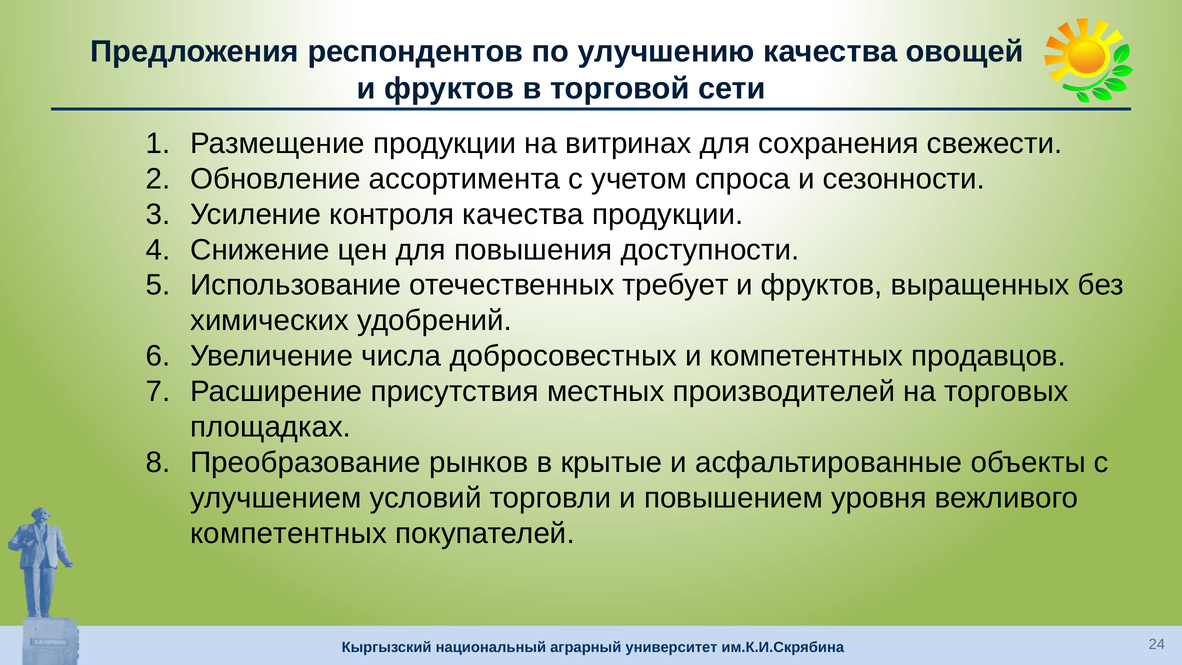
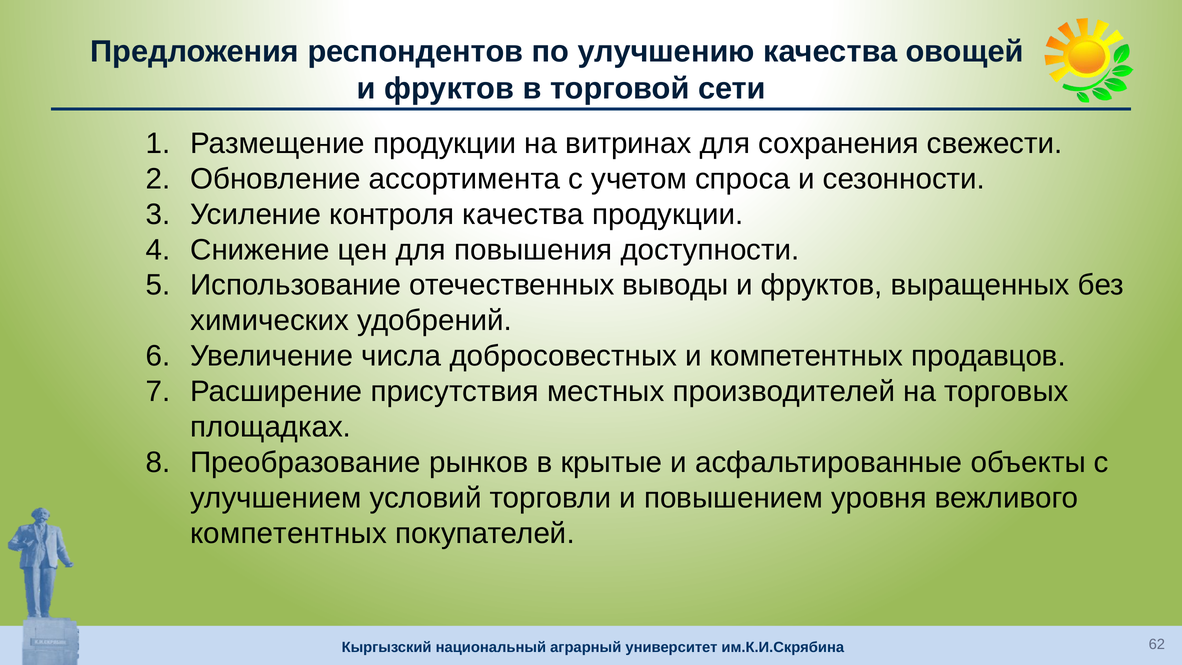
требует: требует -> выводы (675, 285)
24: 24 -> 62 (1157, 644)
